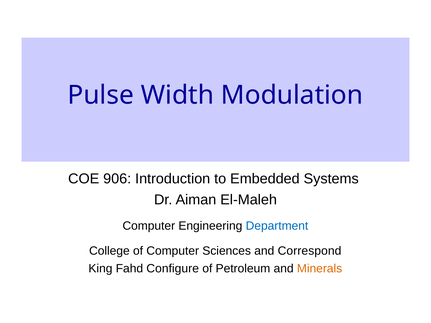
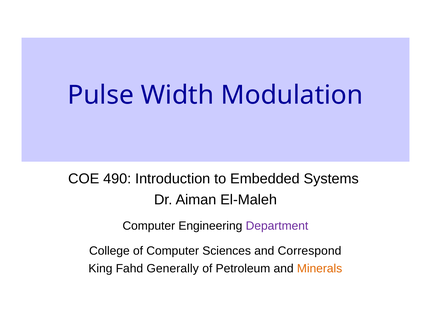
906: 906 -> 490 (117, 179)
Department colour: blue -> purple (277, 226)
Configure: Configure -> Generally (173, 269)
